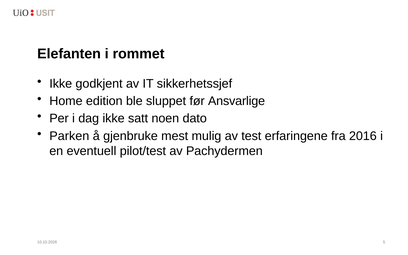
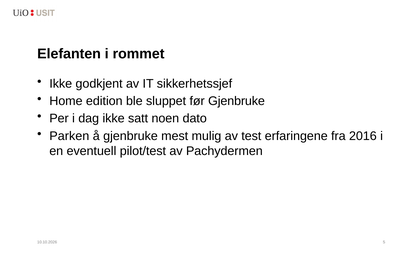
før Ansvarlige: Ansvarlige -> Gjenbruke (237, 101)
